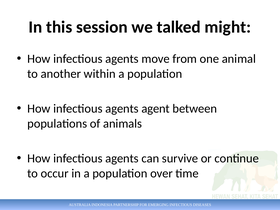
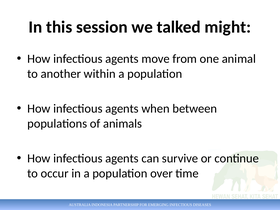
agent: agent -> when (156, 109)
